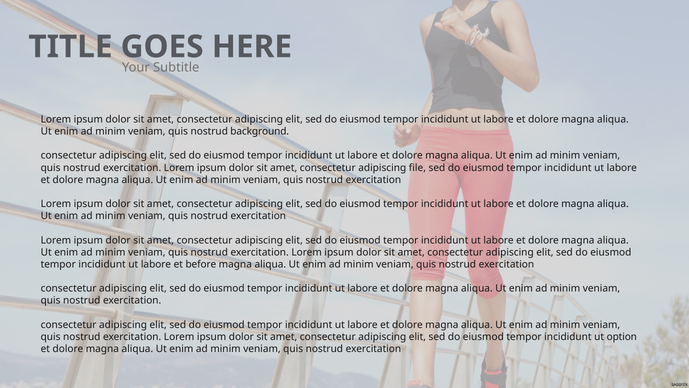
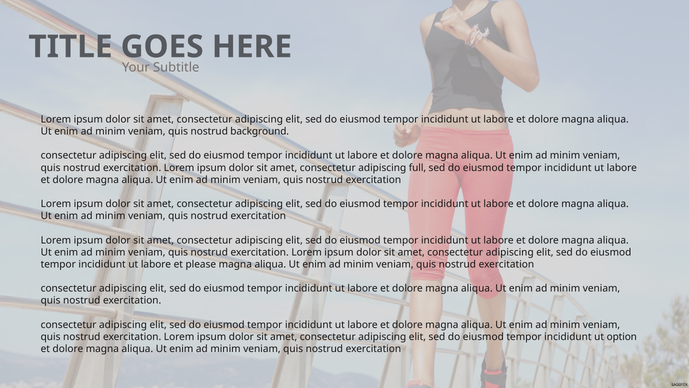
file: file -> full (417, 168)
before: before -> please (201, 264)
